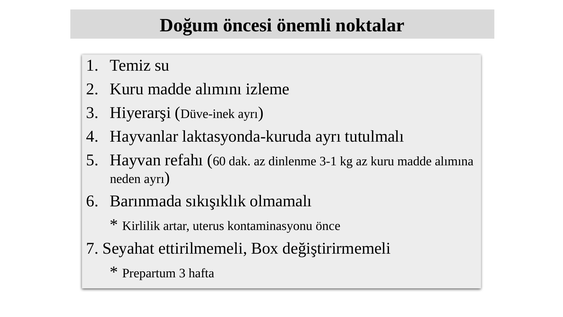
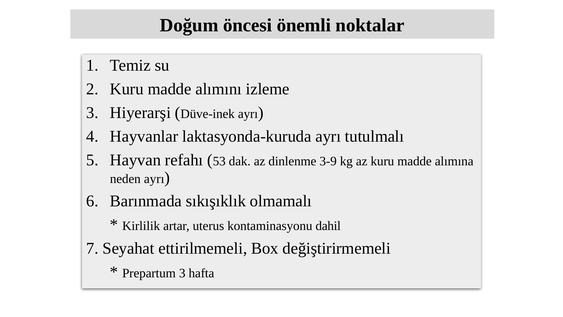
60: 60 -> 53 (219, 161)
3-1: 3-1 -> 3-9 (328, 161)
önce: önce -> dahil (328, 226)
